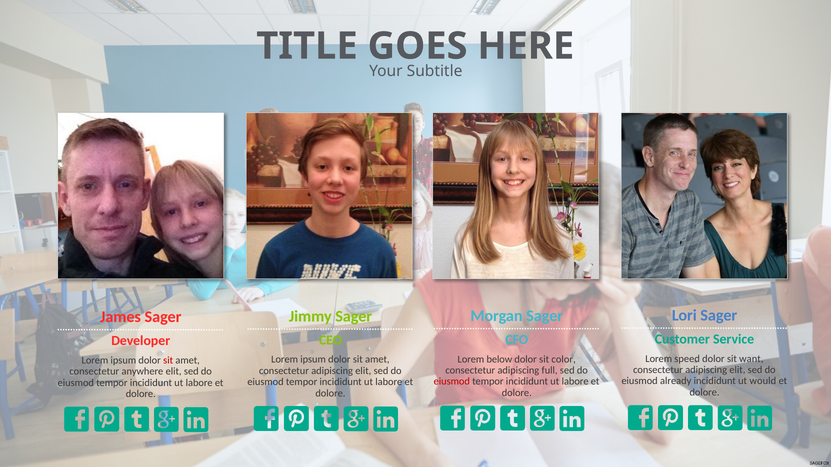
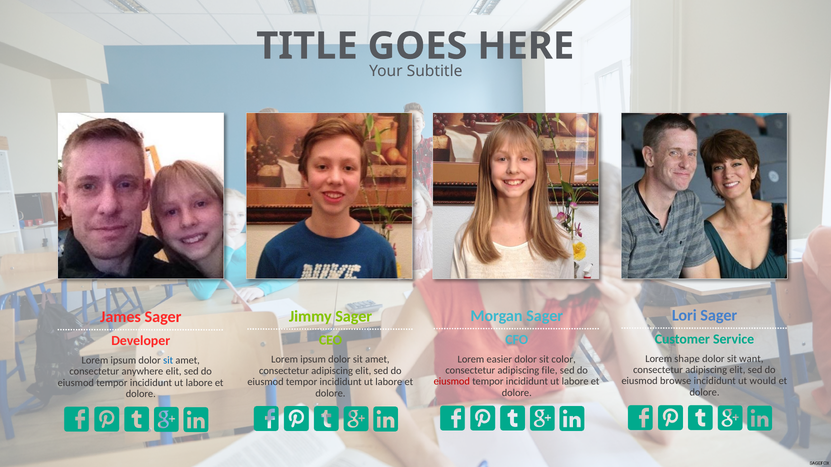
speed: speed -> shape (687, 359)
below: below -> easier (499, 359)
sit colour: red -> blue (168, 361)
full: full -> file (550, 371)
already: already -> browse (676, 381)
